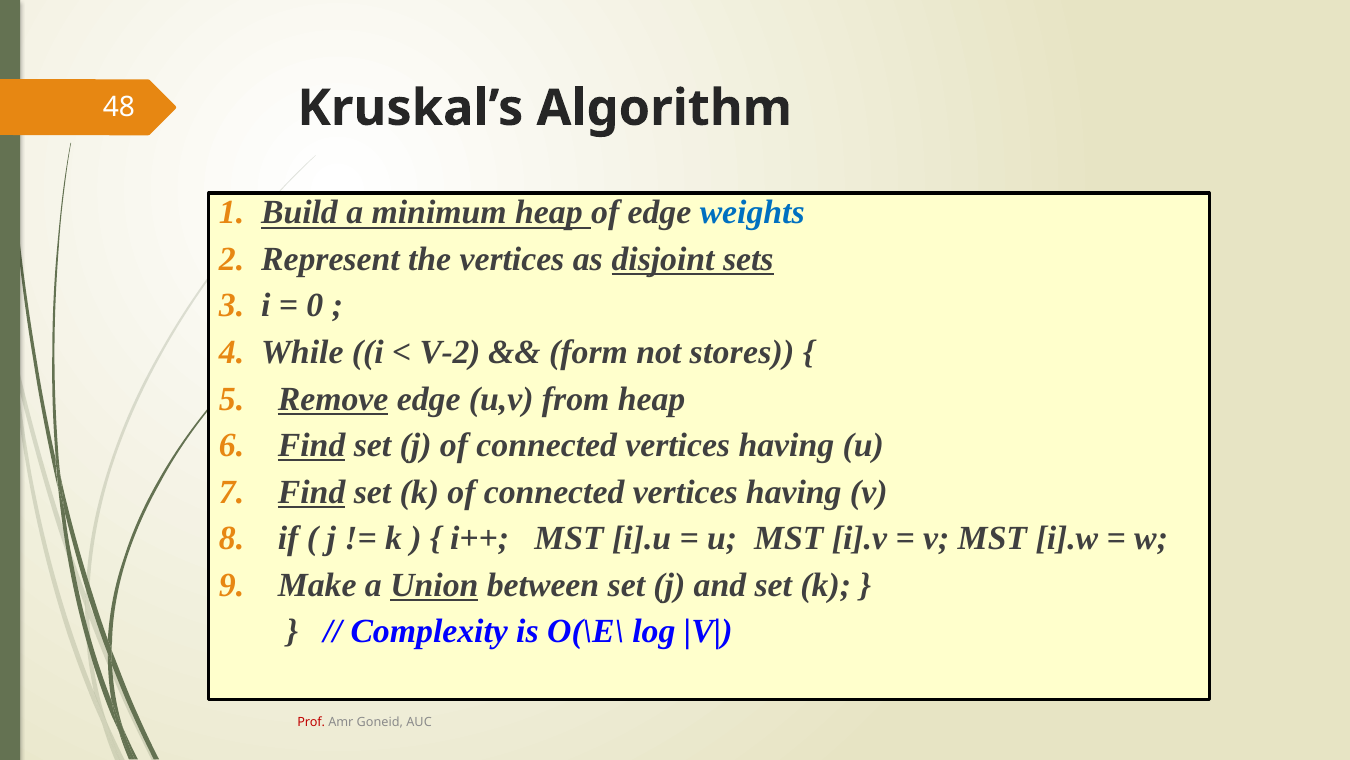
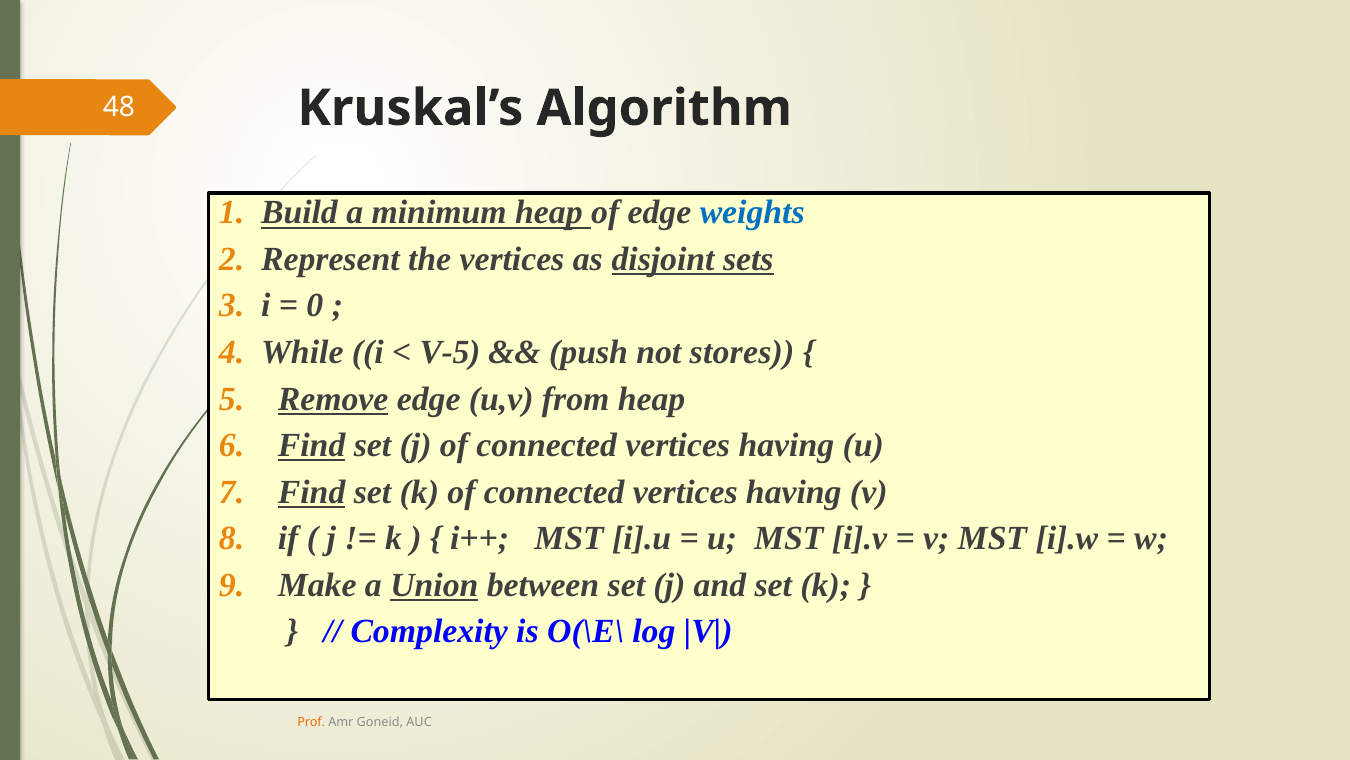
V-2: V-2 -> V-5 (450, 352)
form: form -> push (589, 352)
Prof colour: red -> orange (311, 721)
